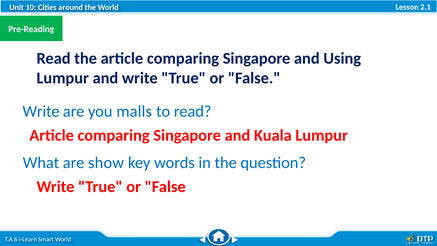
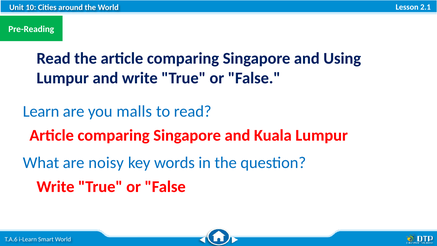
Write: Write -> Learn (41, 111)
show: show -> noisy (106, 163)
